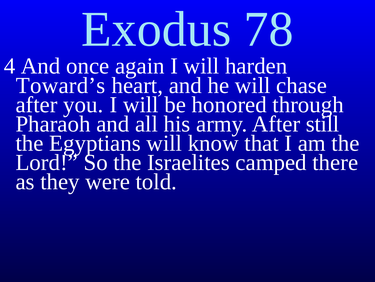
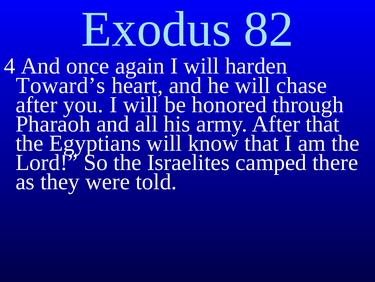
78: 78 -> 82 (269, 29)
After still: still -> that (323, 124)
